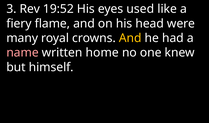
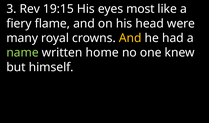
19:52: 19:52 -> 19:15 (58, 9)
used: used -> most (140, 9)
name colour: pink -> light green (23, 52)
